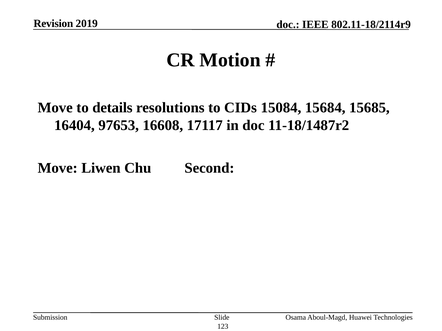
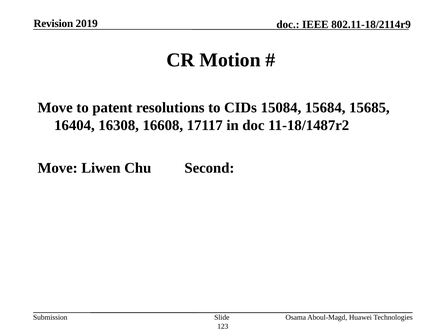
details: details -> patent (112, 108)
97653: 97653 -> 16308 (119, 126)
